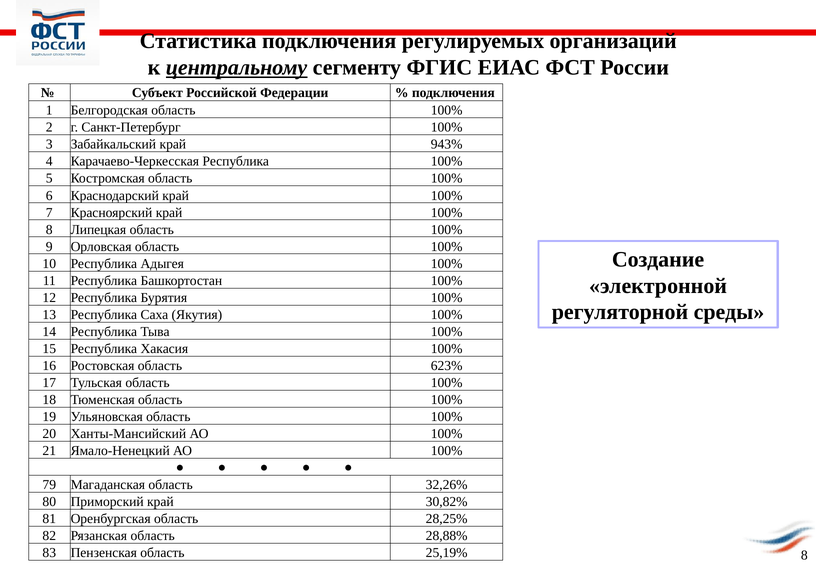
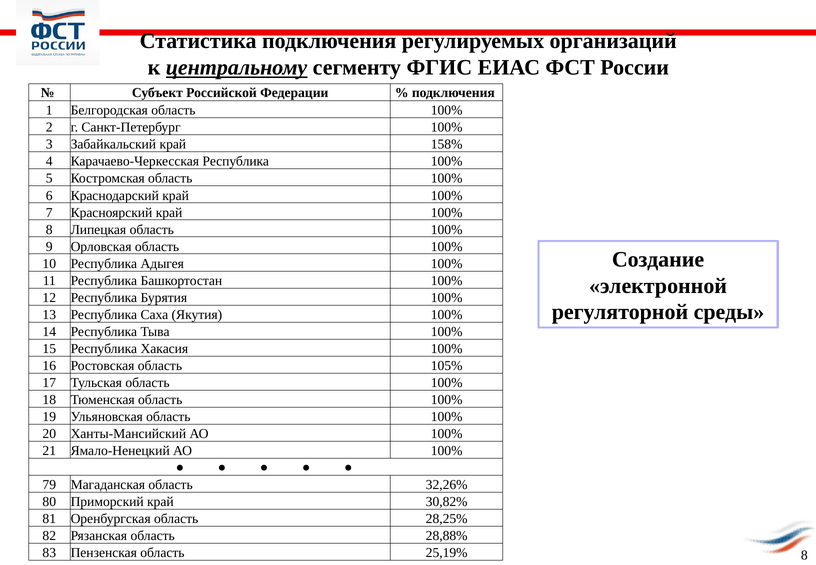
943%: 943% -> 158% (447, 144)
623%: 623% -> 105% (447, 366)
